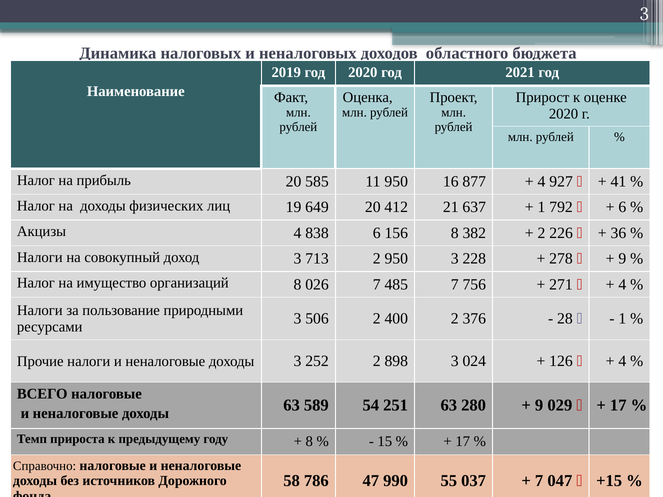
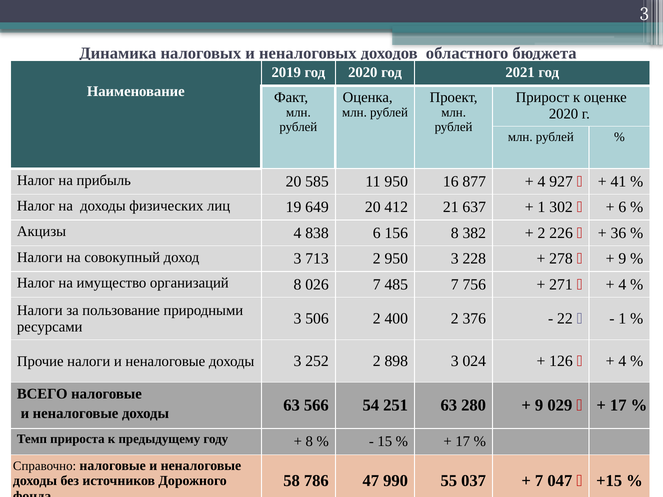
792: 792 -> 302 (561, 207)
28: 28 -> 22 (565, 319)
589: 589 -> 566 (316, 406)
